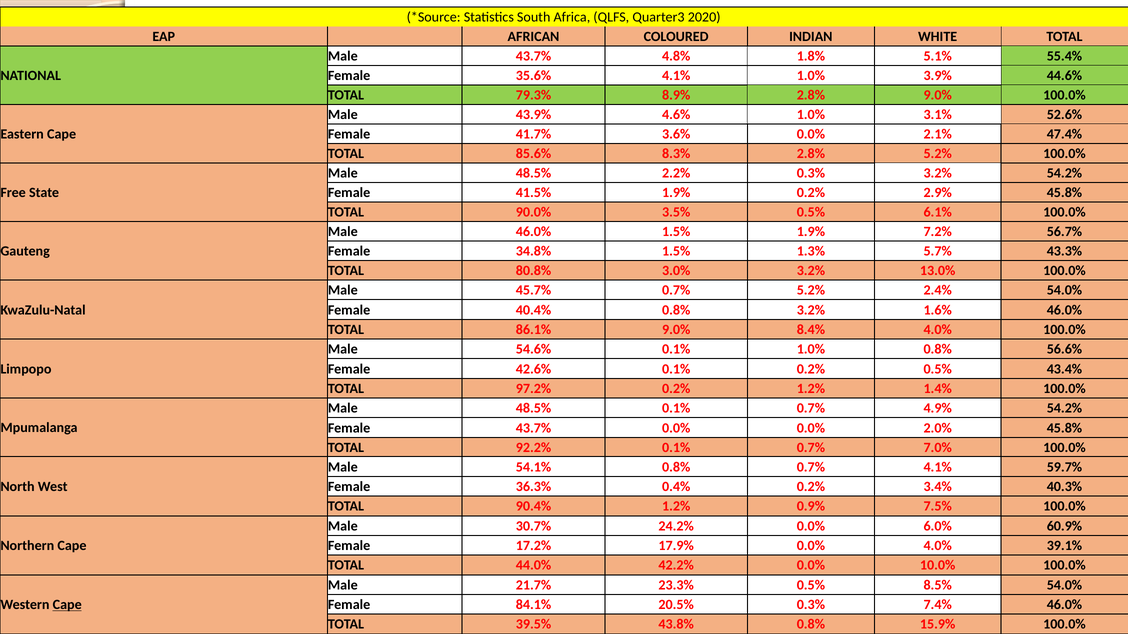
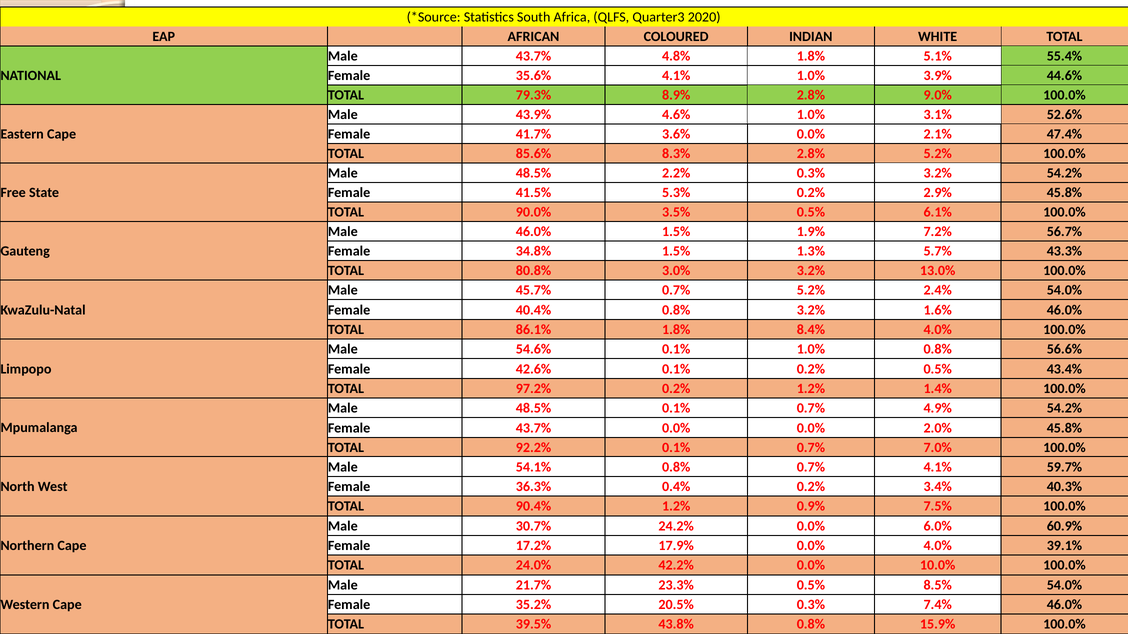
41.5% 1.9%: 1.9% -> 5.3% (676, 193)
86.1% 9.0%: 9.0% -> 1.8% (676, 330)
44.0%: 44.0% -> 24.0% (534, 566)
Cape underline: present -> none (67, 605)
84.1%: 84.1% -> 35.2% (534, 605)
